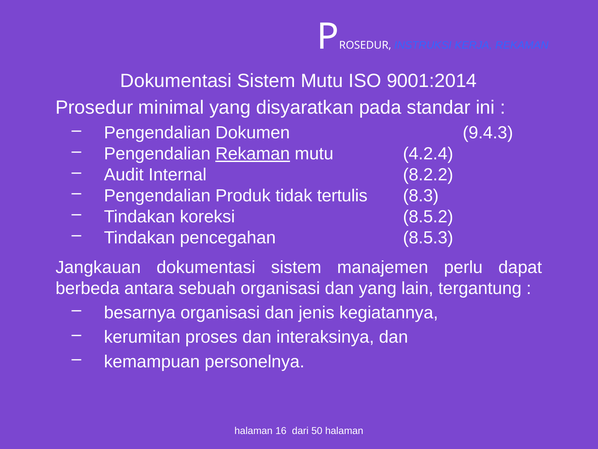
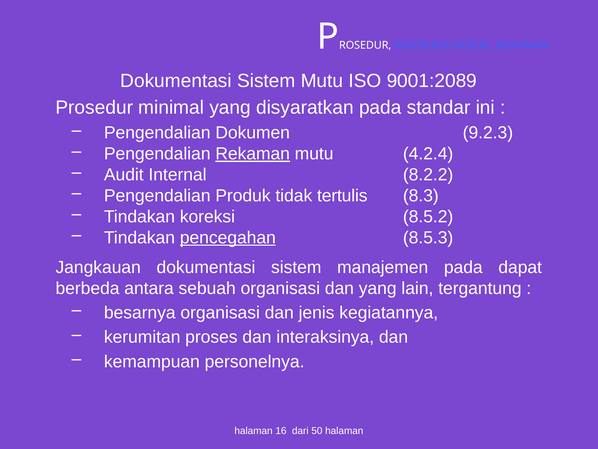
9001:2014: 9001:2014 -> 9001:2089 (432, 81)
9.4.3: 9.4.3 -> 9.2.3 (488, 133)
pencegahan underline: none -> present (228, 237)
manajemen perlu: perlu -> pada (463, 267)
